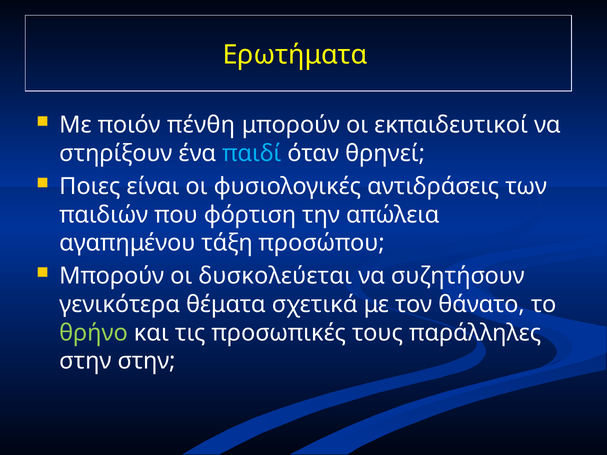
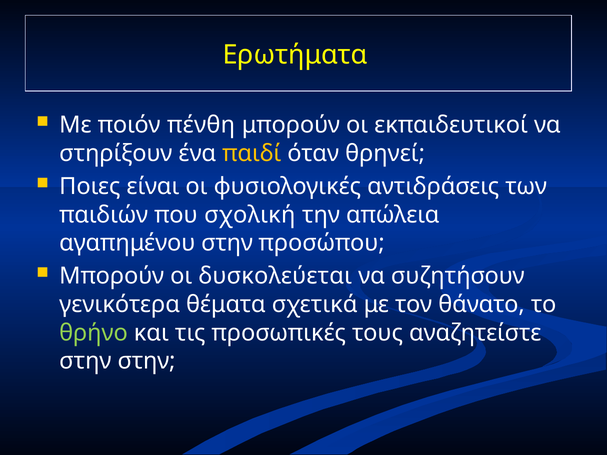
παιδί colour: light blue -> yellow (252, 153)
φόρτιση: φόρτιση -> σχολική (250, 215)
αγαπημένου τάξη: τάξη -> στην (227, 243)
παράλληλες: παράλληλες -> αναζητείστε (475, 333)
